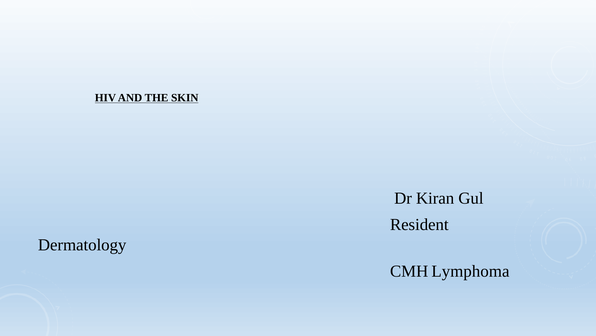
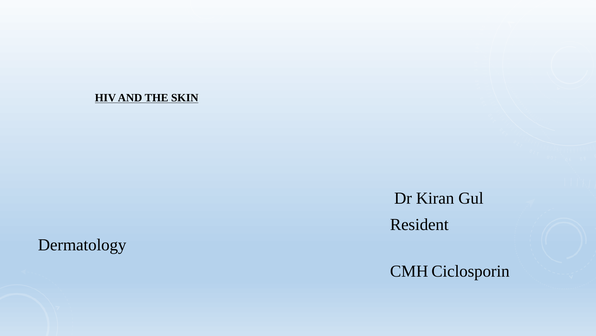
Lymphoma: Lymphoma -> Ciclosporin (471, 271)
